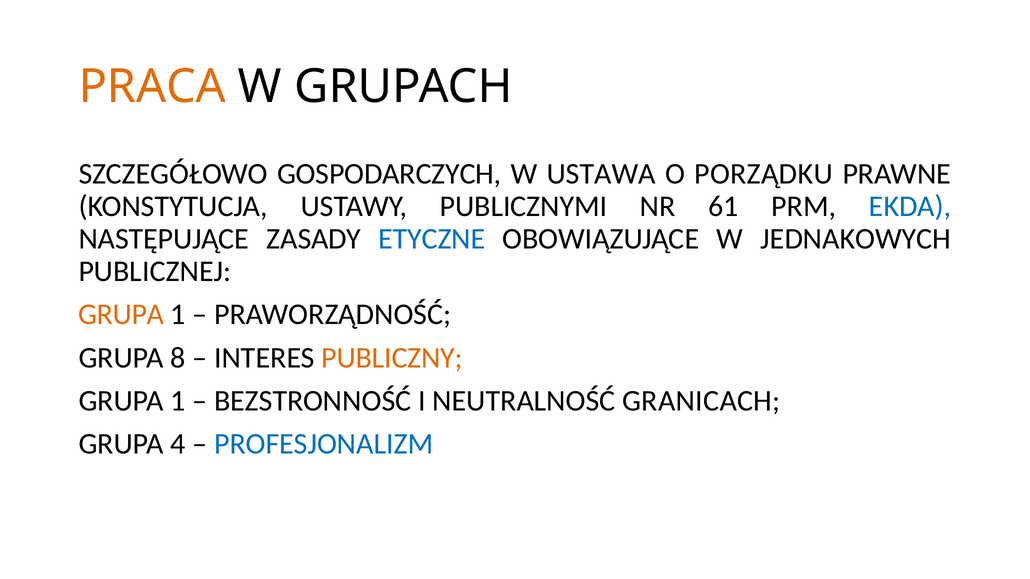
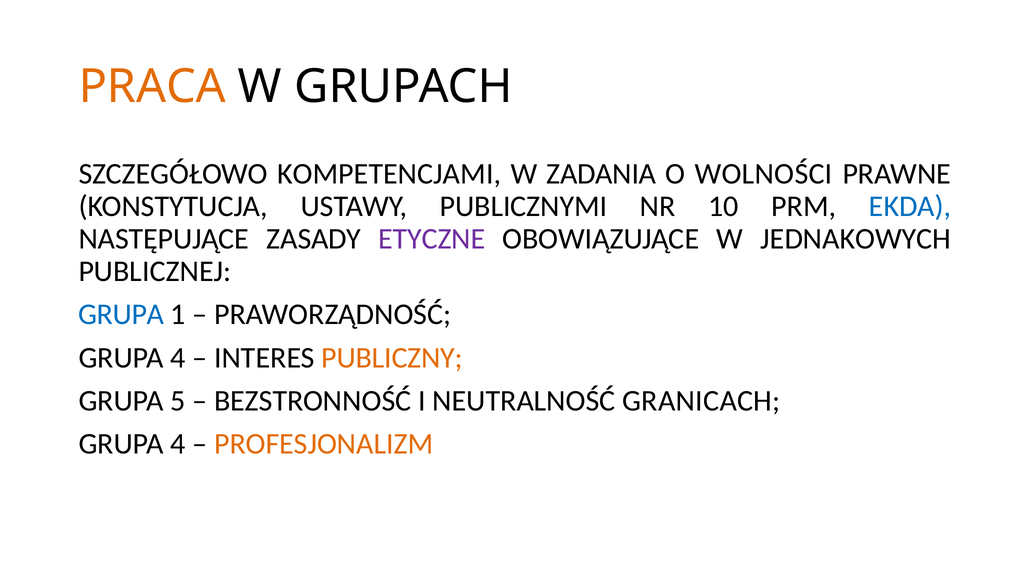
GOSPODARCZYCH: GOSPODARCZYCH -> KOMPETENCJAMI (389, 174)
USTAWA: USTAWA -> ZADANIA (601, 174)
PORZĄDKU: PORZĄDKU -> WOLNOŚCI (764, 174)
61: 61 -> 10 (723, 207)
ETYCZNE colour: blue -> purple (432, 239)
GRUPA colour: orange -> blue (121, 315)
8: 8 -> 4 (178, 358)
1: 1 -> 5 (178, 401)
PROFESJONALIZM colour: blue -> orange (324, 444)
